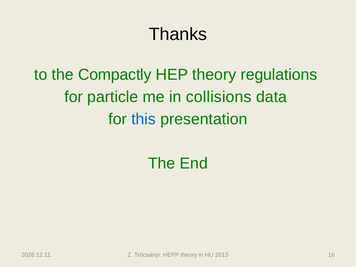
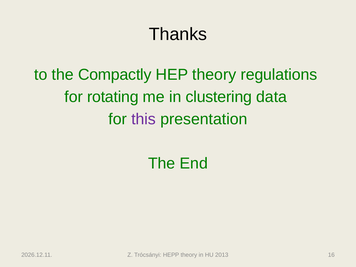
particle: particle -> rotating (113, 97)
collisions: collisions -> clustering (219, 97)
this colour: blue -> purple (144, 119)
